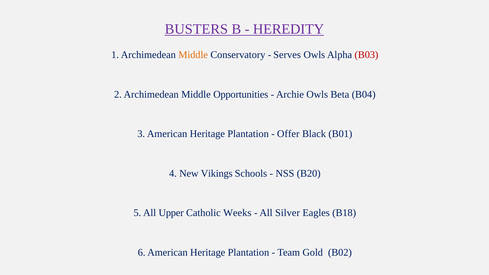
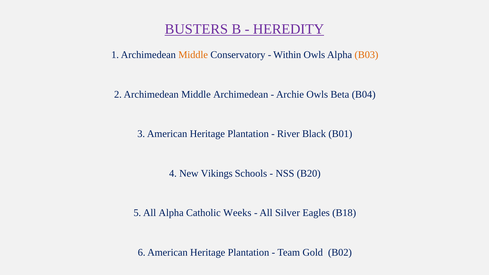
Serves: Serves -> Within (287, 55)
B03 colour: red -> orange (366, 55)
Middle Opportunities: Opportunities -> Archimedean (241, 94)
Offer: Offer -> River (288, 134)
All Upper: Upper -> Alpha (171, 213)
